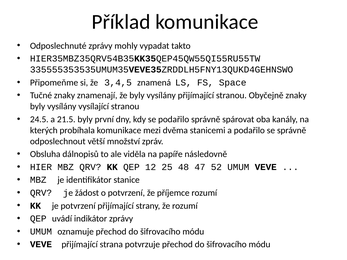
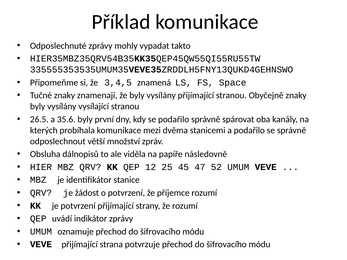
24.5: 24.5 -> 26.5 (39, 119)
21.5: 21.5 -> 35.6 (66, 119)
48: 48 -> 45 (183, 167)
